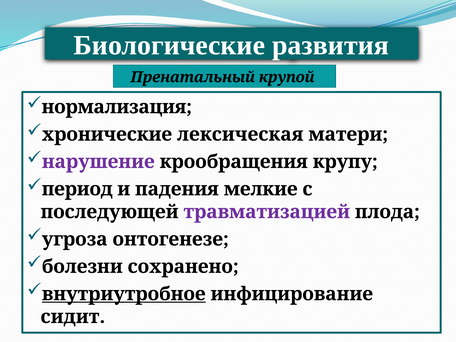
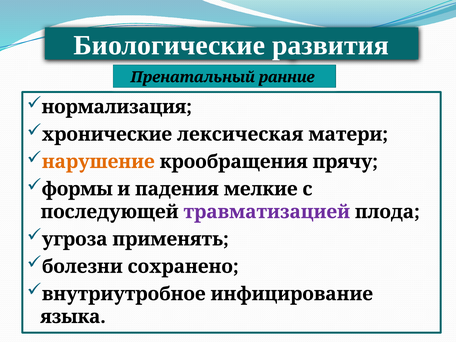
крупой: крупой -> ранние (287, 77)
нарушение colour: purple -> orange (98, 162)
крупу: крупу -> прячу (345, 162)
период: период -> формы (77, 189)
онтогенезе: онтогенезе -> применять (171, 239)
внутриутробное underline: present -> none (124, 294)
сидит: сидит -> языка (73, 317)
